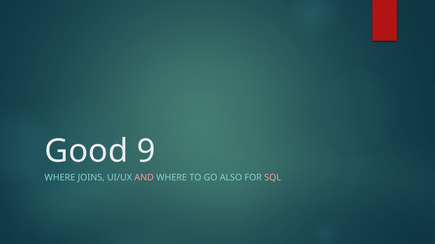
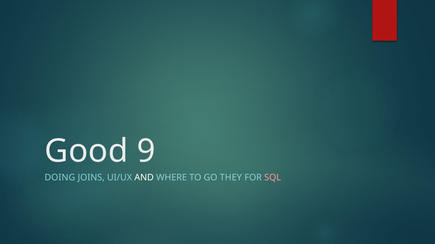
WHERE: WHERE -> DOING (60, 178)
AND colour: pink -> white (144, 178)
ALSO: ALSO -> THEY (231, 178)
